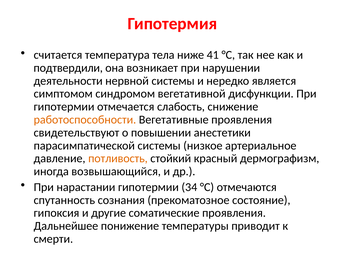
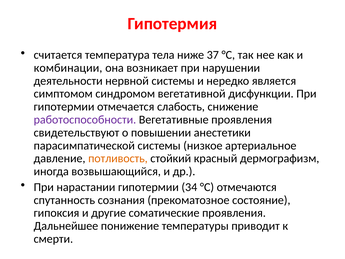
41: 41 -> 37 (213, 55)
подтвердили: подтвердили -> комбинации (68, 68)
работоспособности colour: orange -> purple (85, 120)
